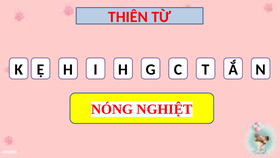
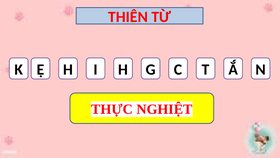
NÓNG: NÓNG -> THỰC (112, 109)
